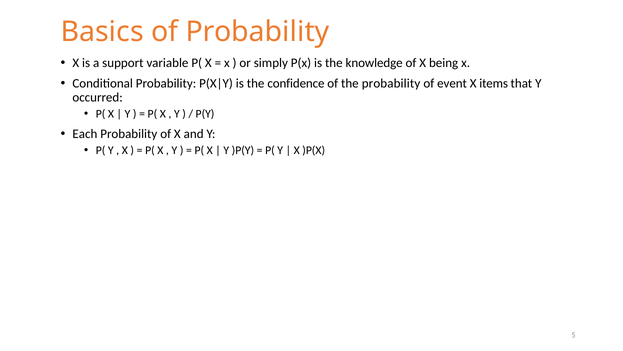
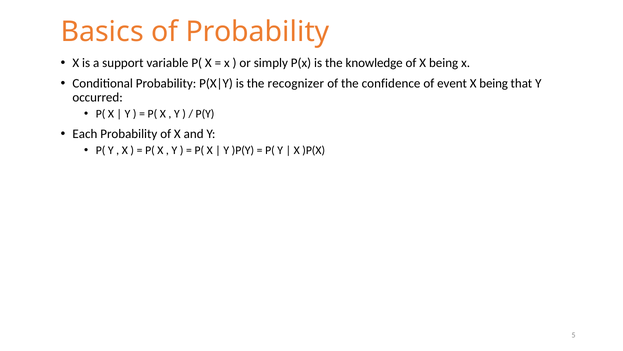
confidence: confidence -> recognizer (296, 83)
the probability: probability -> confidence (391, 83)
event X items: items -> being (494, 83)
